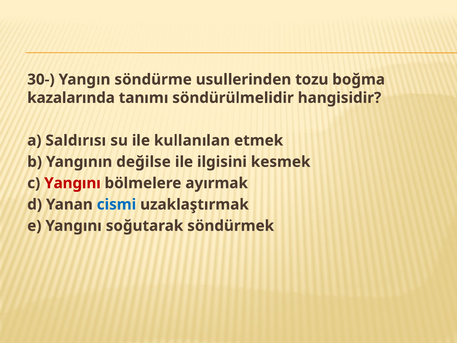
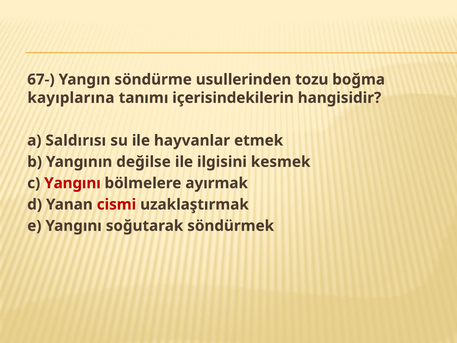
30-: 30- -> 67- (41, 79)
kazalarında: kazalarında -> kayıplarına (71, 98)
söndürülmelidir: söndürülmelidir -> içerisindekilerin (233, 98)
kullanılan: kullanılan -> hayvanlar (192, 140)
cismi colour: blue -> red (116, 204)
